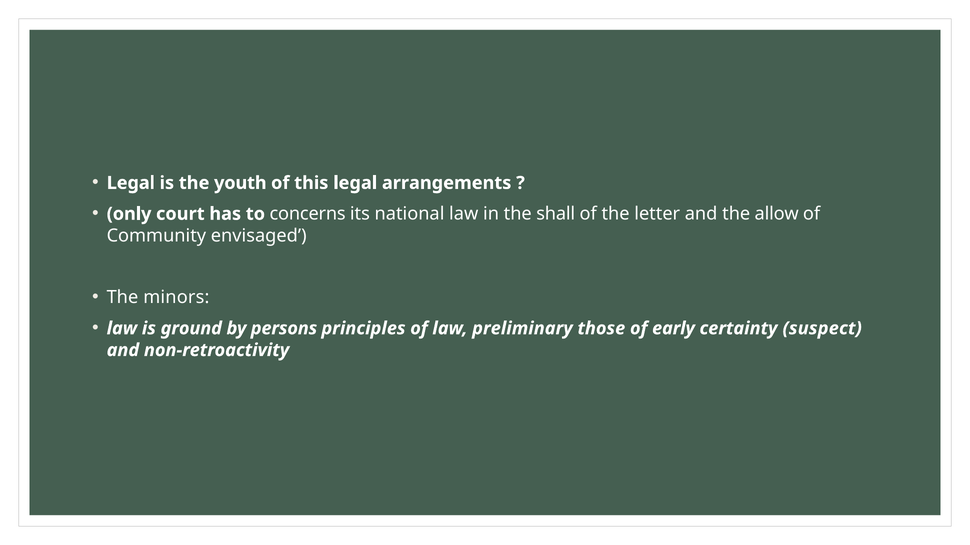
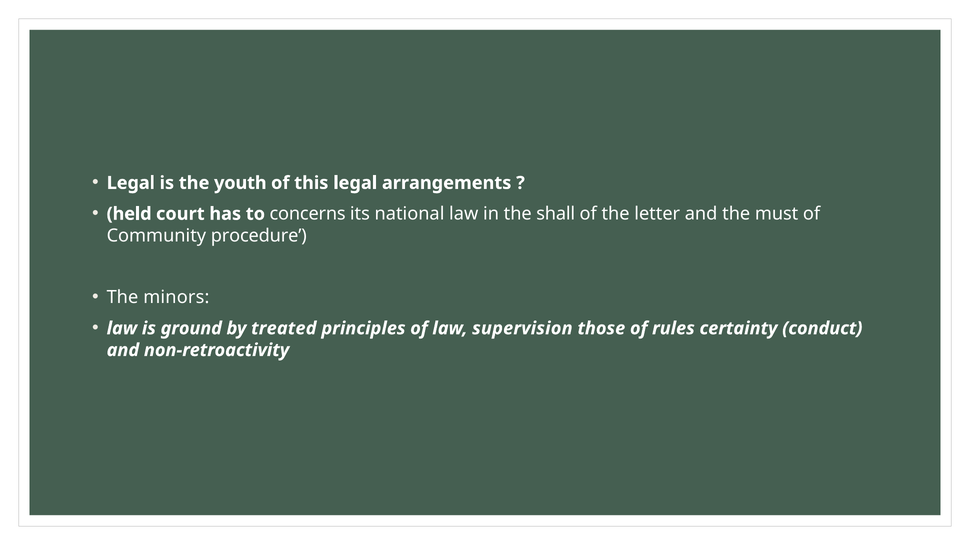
only: only -> held (129, 214)
allow: allow -> must (777, 214)
envisaged: envisaged -> procedure (259, 236)
persons: persons -> treated (284, 329)
preliminary: preliminary -> supervision (522, 329)
early: early -> rules (673, 329)
suspect: suspect -> conduct (822, 329)
